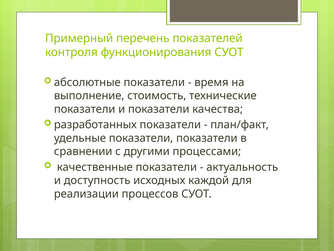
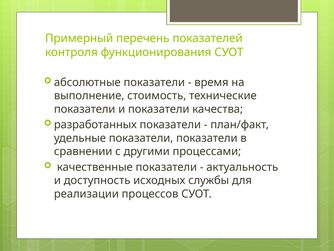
каждой: каждой -> службы (209, 180)
